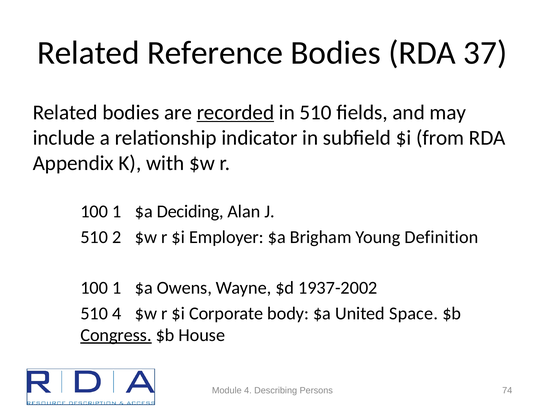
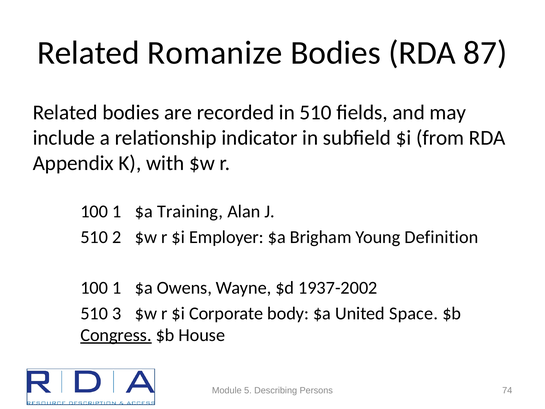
Reference: Reference -> Romanize (215, 53)
37: 37 -> 87 (485, 53)
recorded underline: present -> none (235, 112)
Deciding: Deciding -> Training (190, 211)
510 4: 4 -> 3 (117, 313)
Module 4: 4 -> 5 (248, 390)
